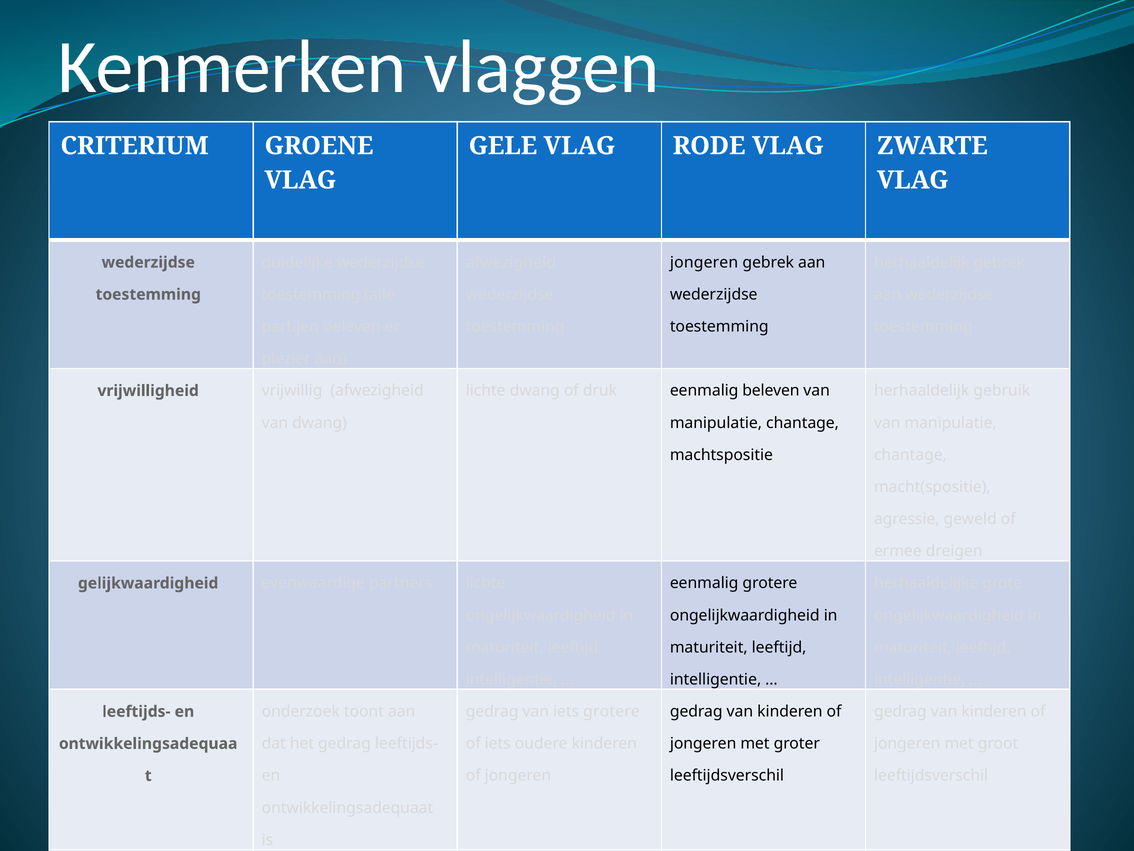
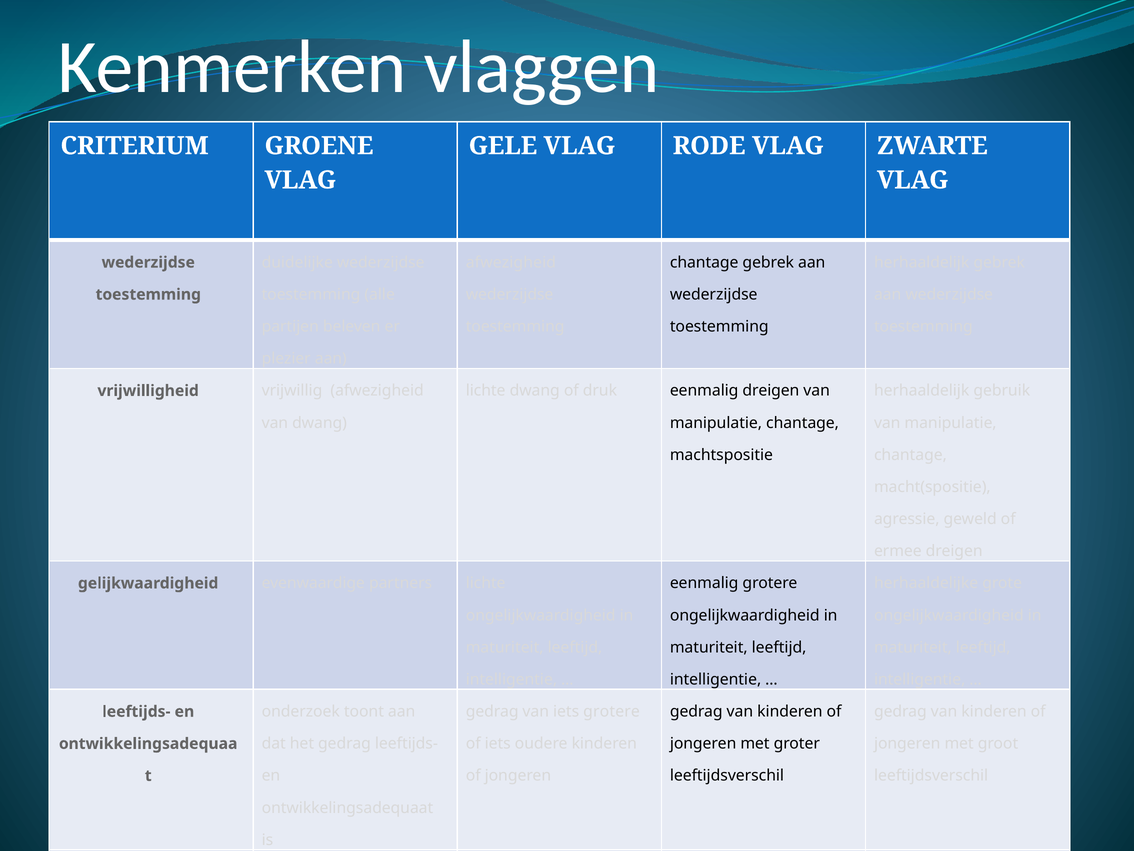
jongeren: jongeren -> chantage (704, 262)
eenmalig beleven: beleven -> dreigen (771, 391)
